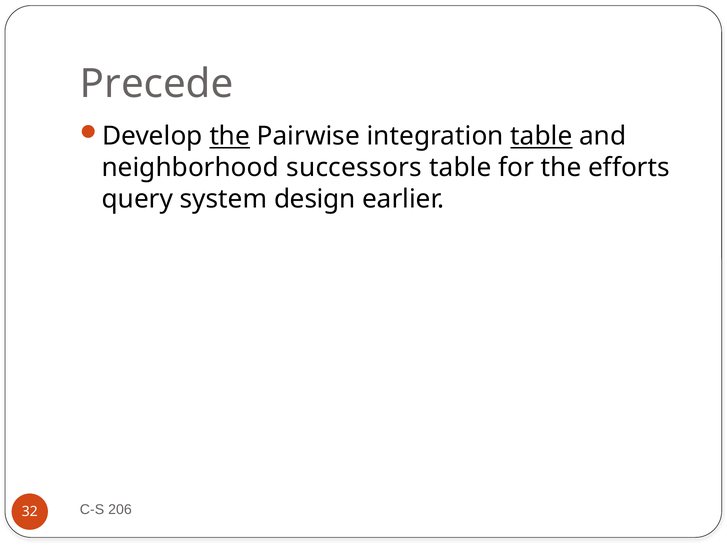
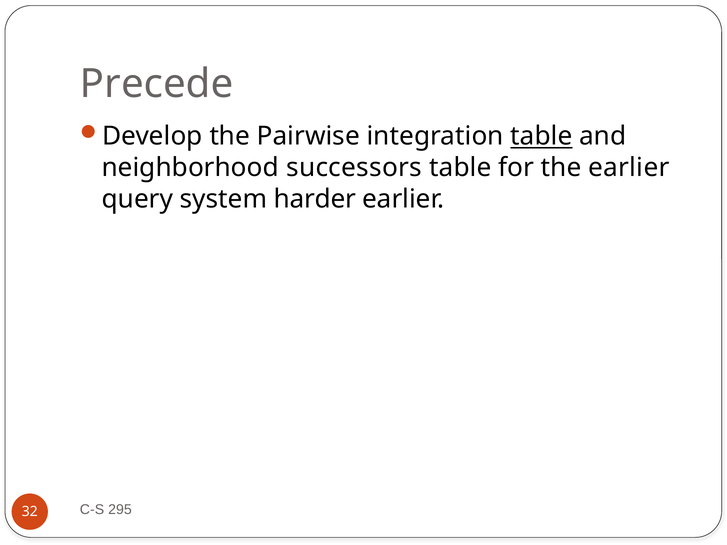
the underline: present -> none (230, 136)
the efforts: efforts -> earlier (629, 168)
design: design -> harder (315, 199)
206: 206 -> 295 (120, 510)
